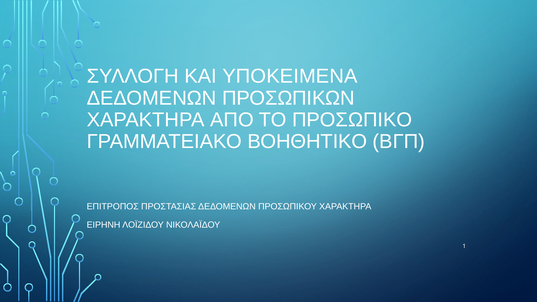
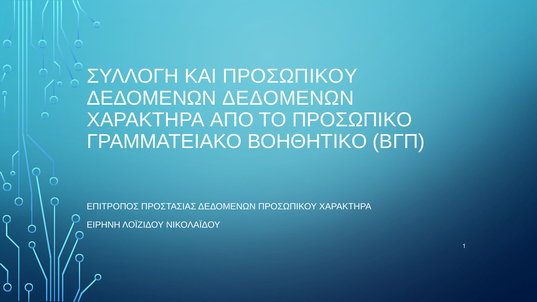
ΚΑΙ ΥΠΟΚΕΙΜΕΝΑ: ΥΠΟΚΕΙΜΕΝΑ -> ΠΡΟΣΩΠΙΚΟΥ (290, 76)
ΔΕΔΟΜΕΝΩΝ ΠΡΟΣΩΠΙΚΩΝ: ΠΡΟΣΩΠΙΚΩΝ -> ΔΕΔΟΜΕΝΩΝ (288, 98)
